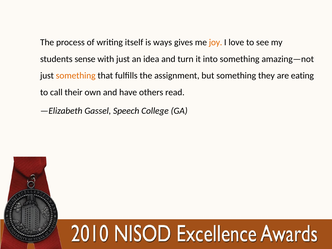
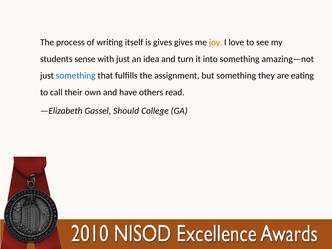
is ways: ways -> gives (163, 42)
something colour: orange -> blue (76, 76)
Speech: Speech -> Should (126, 111)
